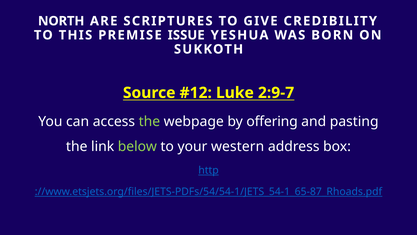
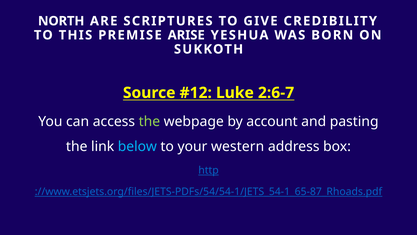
ISSUE: ISSUE -> ARISE (186, 35)
2:9-7: 2:9-7 -> 2:6-7 (276, 93)
offering: offering -> account (272, 121)
below colour: light green -> light blue (137, 146)
